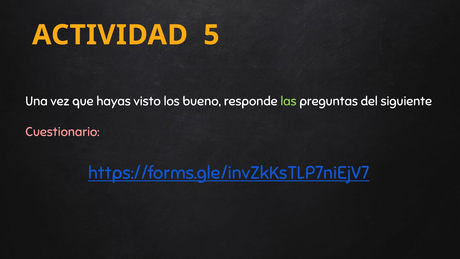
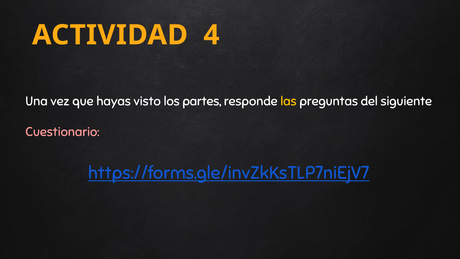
5: 5 -> 4 (211, 35)
bueno: bueno -> partes (202, 101)
las colour: light green -> yellow (288, 101)
